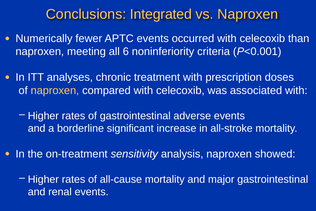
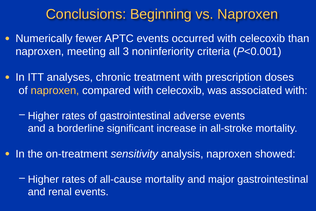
Integrated: Integrated -> Beginning (161, 14)
6: 6 -> 3 (126, 52)
